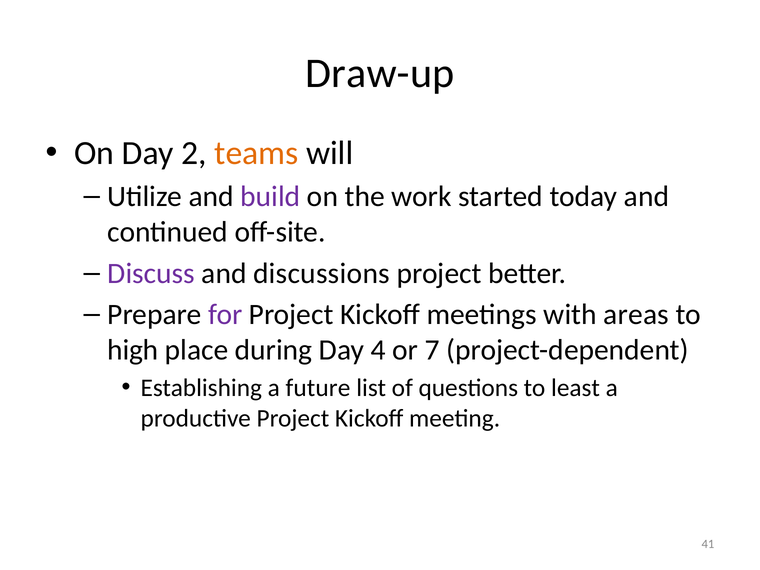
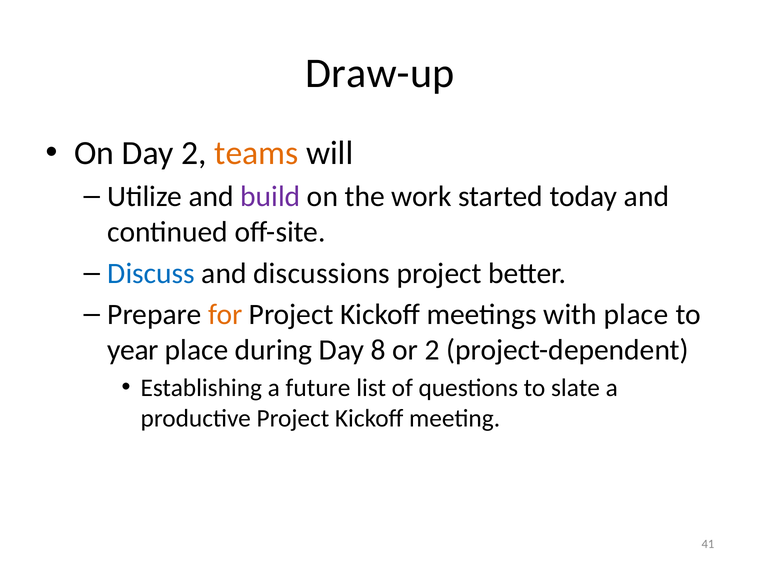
Discuss colour: purple -> blue (151, 273)
for colour: purple -> orange (225, 315)
with areas: areas -> place (636, 315)
high: high -> year (133, 350)
4: 4 -> 8 (378, 350)
or 7: 7 -> 2 (432, 350)
least: least -> slate (576, 388)
